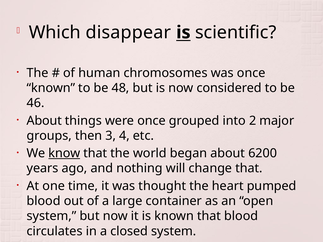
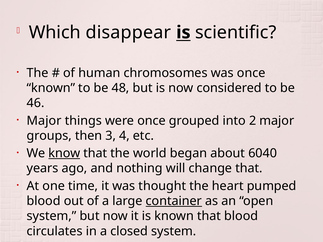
About: About -> Major (44, 121)
6200: 6200 -> 6040 (263, 153)
container underline: none -> present (174, 201)
